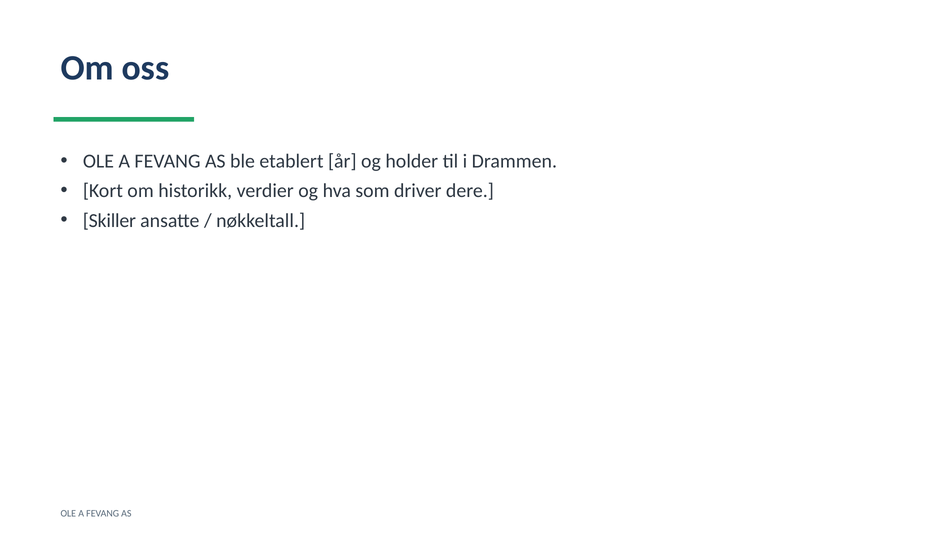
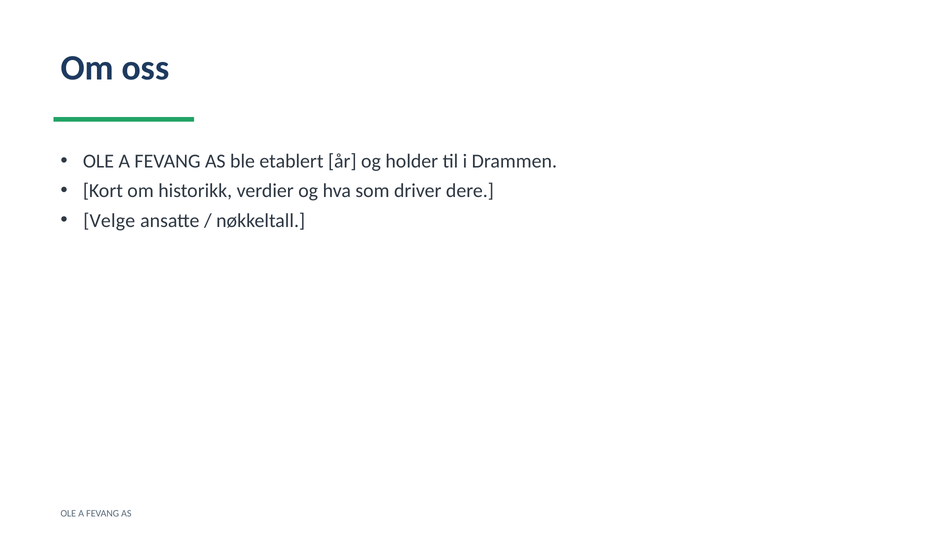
Skiller: Skiller -> Velge (109, 221)
